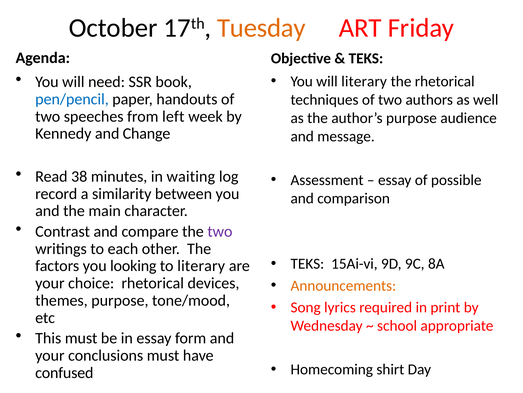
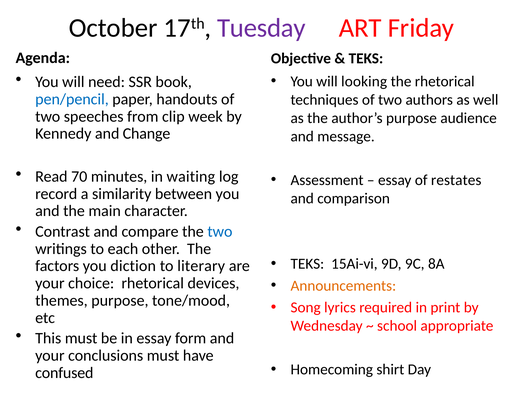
Tuesday colour: orange -> purple (261, 28)
will literary: literary -> looking (364, 81)
left: left -> clip (173, 116)
38: 38 -> 70 (79, 176)
possible: possible -> restates (456, 180)
two colour: purple -> blue (220, 231)
looking: looking -> diction (133, 266)
